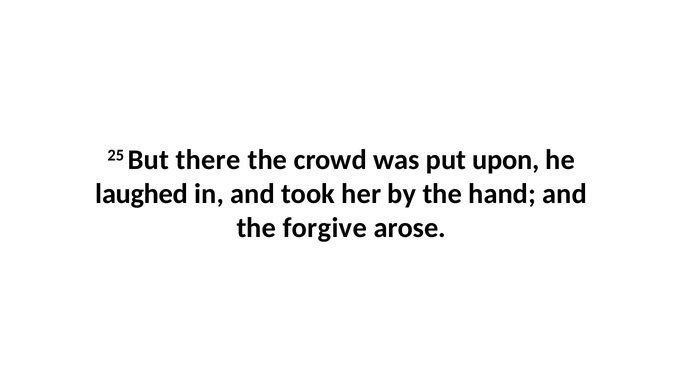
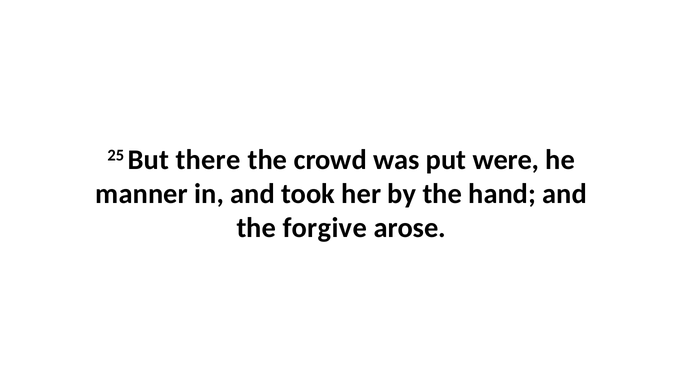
upon: upon -> were (506, 160)
laughed: laughed -> manner (142, 194)
